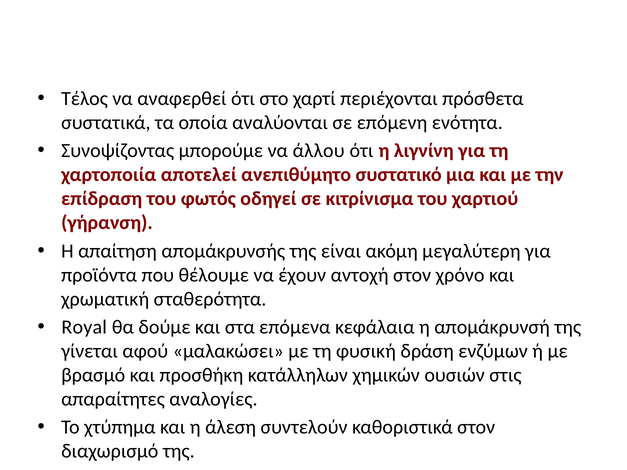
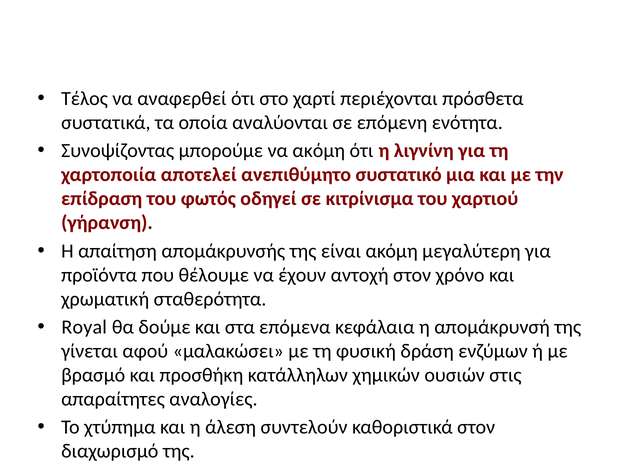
να άλλου: άλλου -> ακόμη (319, 151)
